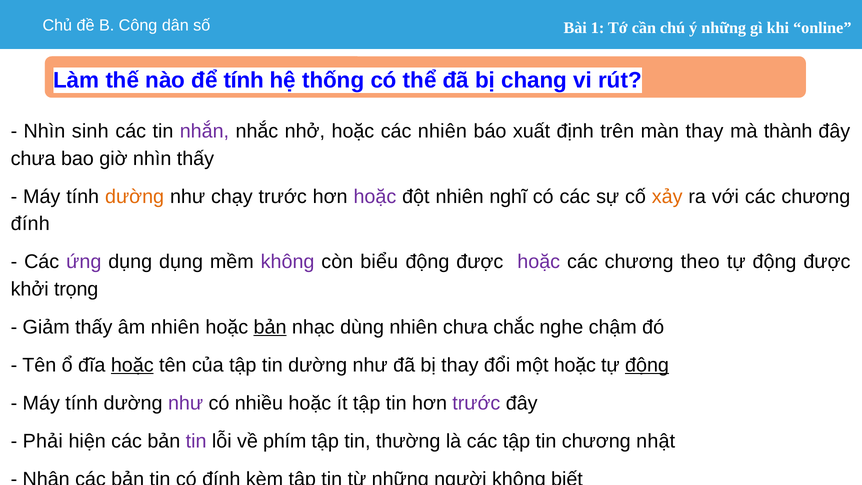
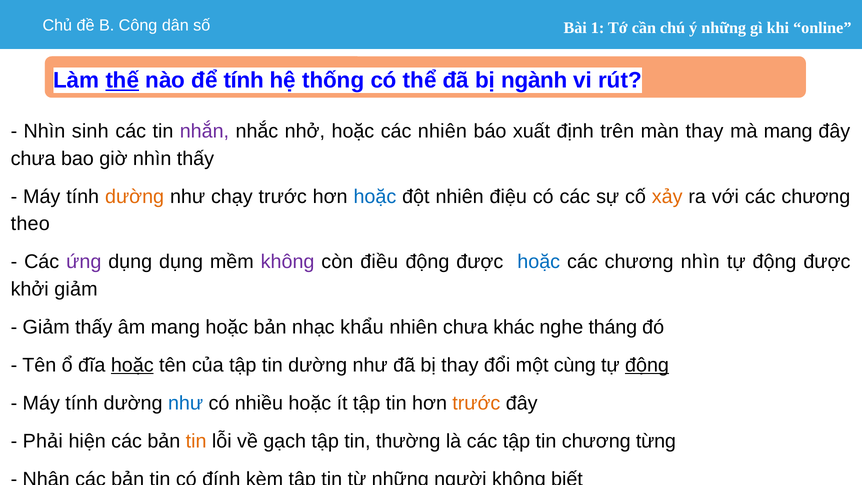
thế underline: none -> present (122, 81)
chang: chang -> ngành (534, 81)
mà thành: thành -> mang (788, 131)
hoặc colour: purple -> blue (375, 196)
nghĩ: nghĩ -> điệu (508, 196)
đính: đính -> theo (30, 224)
biểu: biểu -> điều (379, 262)
hoặc colour: purple -> blue (539, 262)
chương theo: theo -> nhìn (700, 262)
khởi trọng: trọng -> giảm (76, 289)
âm nhiên: nhiên -> mang (175, 327)
bản underline: present -> none (270, 327)
dùng: dùng -> khẩu (362, 327)
chắc: chắc -> khác (514, 327)
chậm: chậm -> tháng (613, 327)
một hoặc: hoặc -> cùng (575, 365)
như colour: purple -> blue (186, 403)
trước colour: purple -> orange (476, 403)
tin colour: purple -> orange (196, 441)
phím: phím -> gạch (285, 441)
nhật: nhật -> từng (656, 441)
